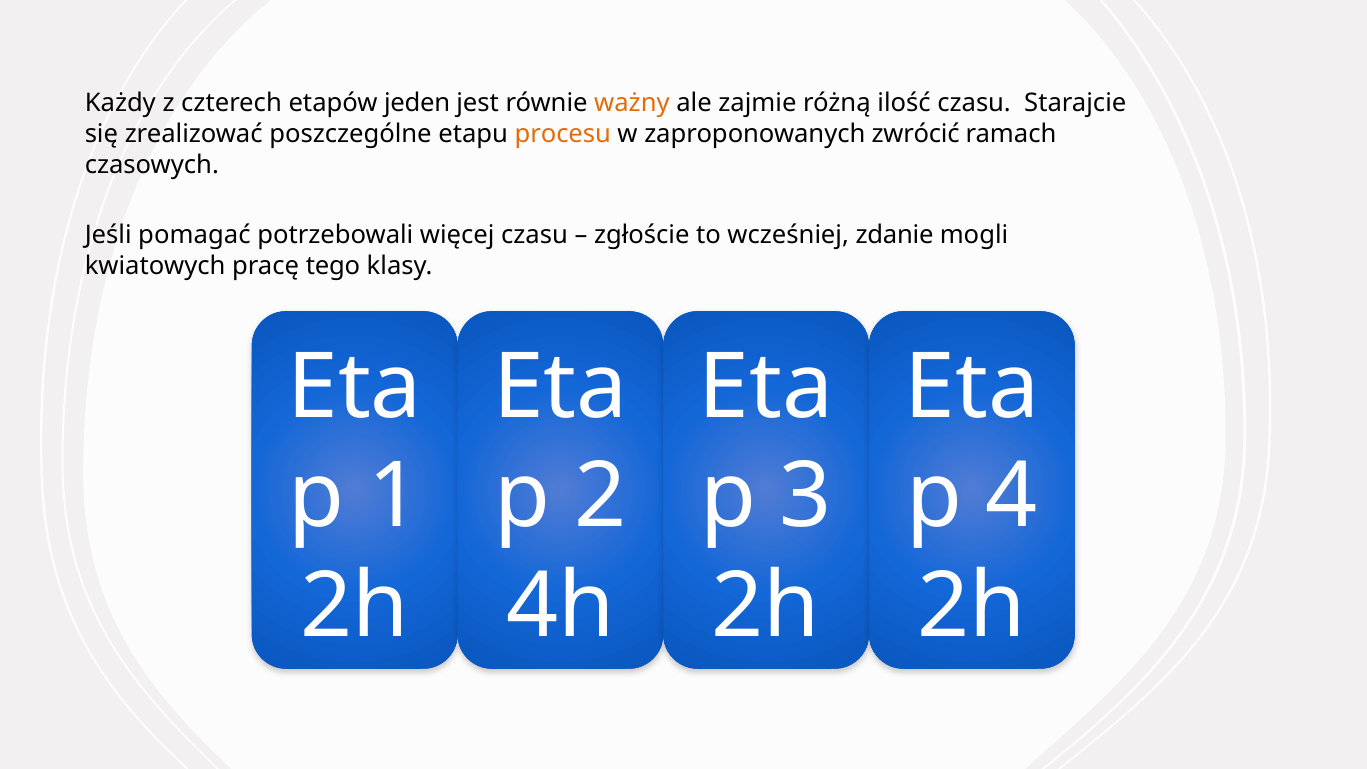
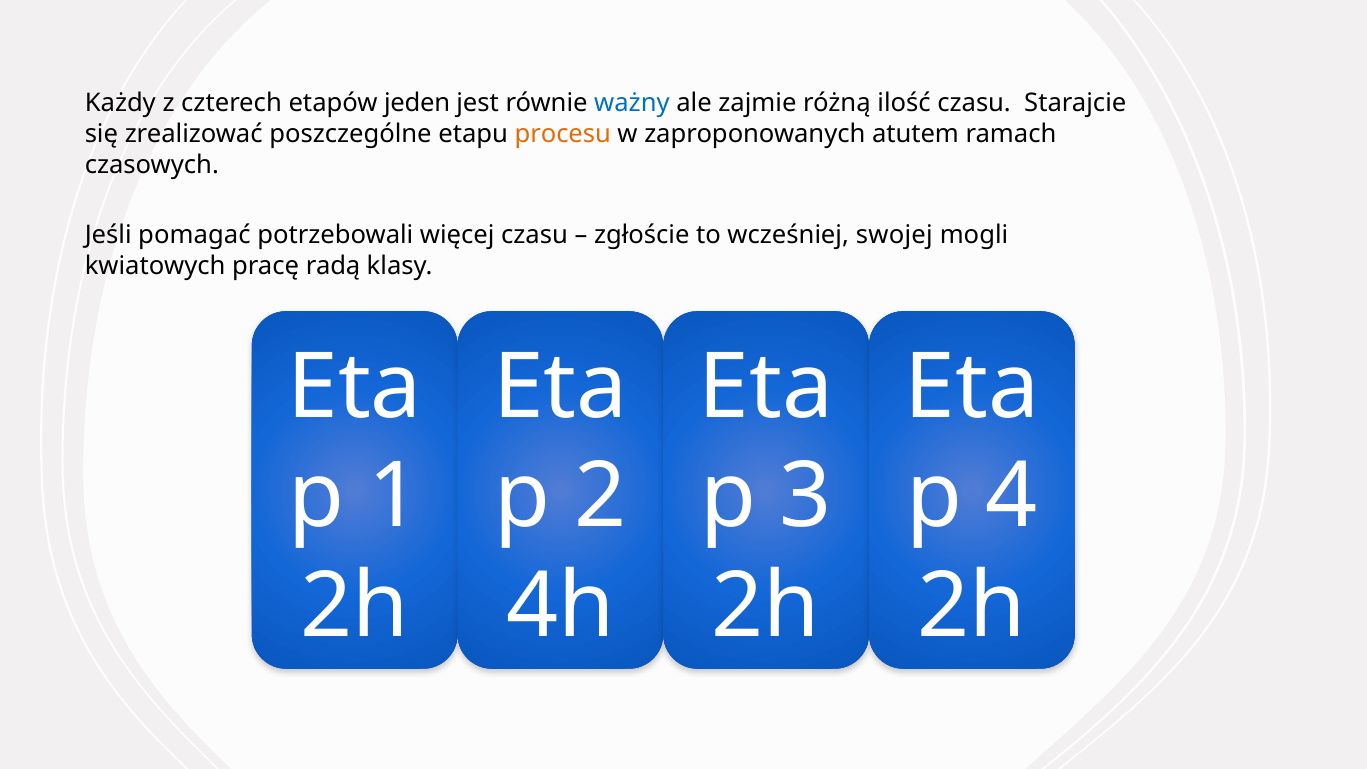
ważny colour: orange -> blue (632, 103)
zwrócić: zwrócić -> atutem (916, 134)
zdanie: zdanie -> swojej (894, 235)
tego: tego -> radą (333, 266)
